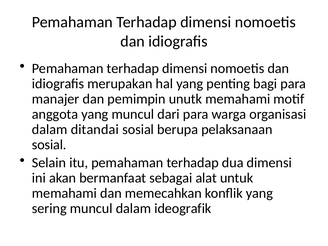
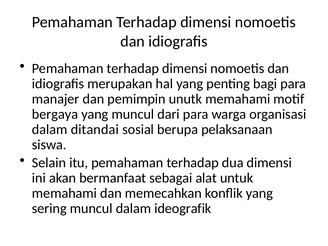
anggota: anggota -> bergaya (55, 114)
sosial: sosial -> siswa (49, 145)
